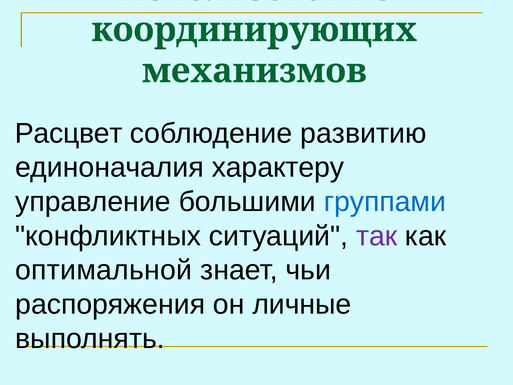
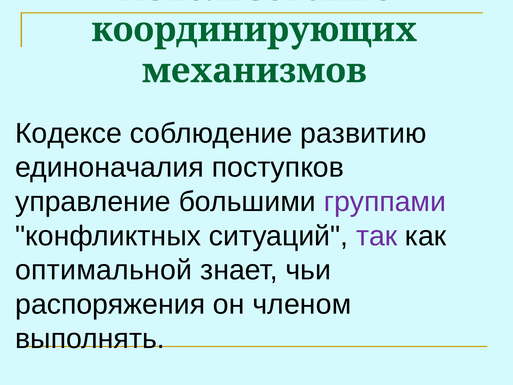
Расцвет: Расцвет -> Кодексе (69, 133)
характеру: характеру -> поступков (278, 167)
группами colour: blue -> purple (385, 202)
личные: личные -> членом (302, 304)
